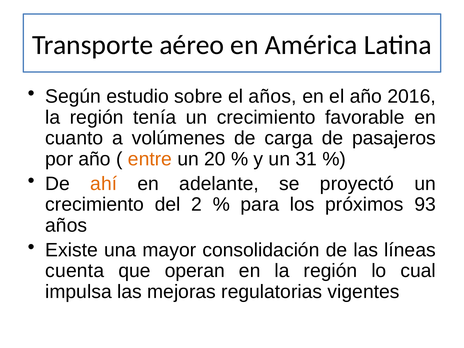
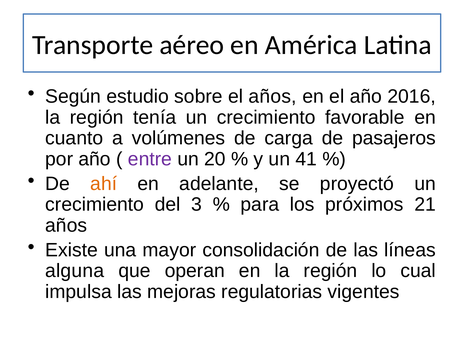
entre colour: orange -> purple (150, 159)
31: 31 -> 41 (306, 159)
2: 2 -> 3 (197, 205)
93: 93 -> 21 (425, 205)
cuenta: cuenta -> alguna (75, 271)
